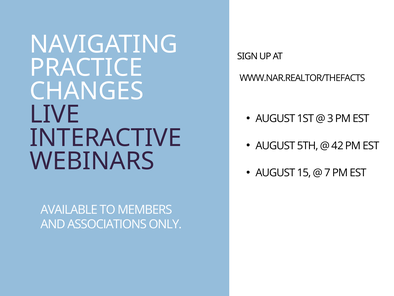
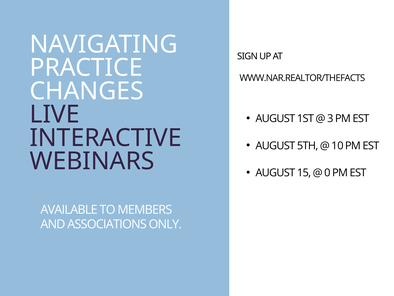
42: 42 -> 10 (337, 145)
7: 7 -> 0 (327, 173)
